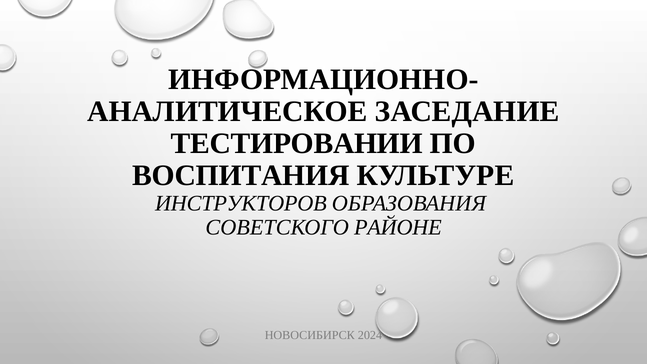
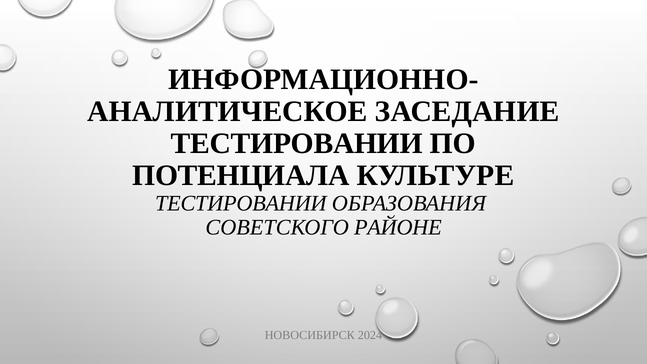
ВОСПИТАНИЯ: ВОСПИТАНИЯ -> ПОТЕНЦИАЛА (241, 175)
ИНСТРУКТОРОВ: ИНСТРУКТОРОВ -> ТЕСТИРОВАНИИ (241, 203)
